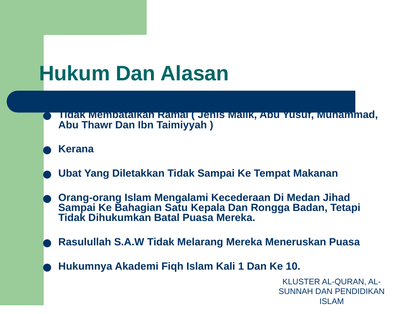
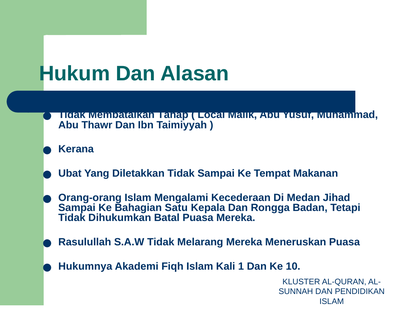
Ramai: Ramai -> Tahap (173, 115)
Jenis: Jenis -> Local (211, 115)
